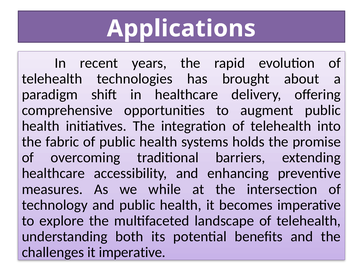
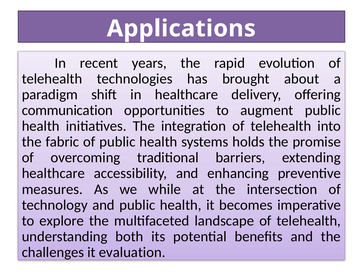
comprehensive: comprehensive -> communication (67, 110)
it imperative: imperative -> evaluation (132, 253)
